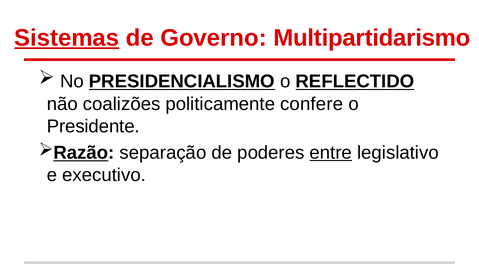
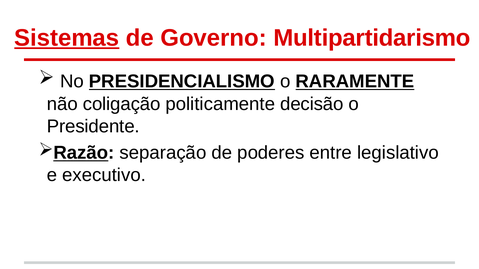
REFLECTIDO: REFLECTIDO -> RARAMENTE (355, 81)
coalizões: coalizões -> coligação (122, 104)
confere: confere -> decisão (312, 104)
entre underline: present -> none (331, 153)
